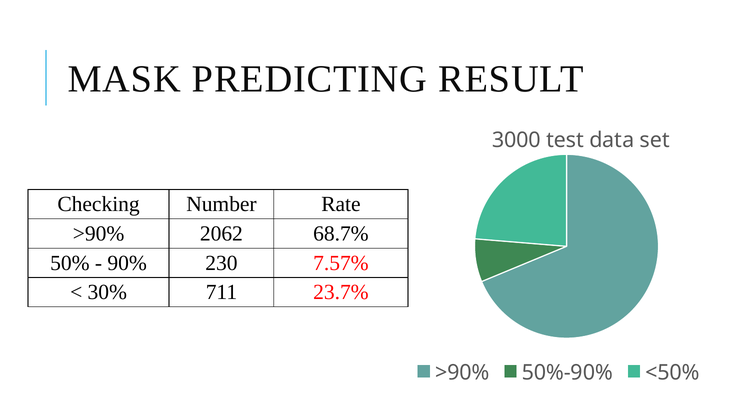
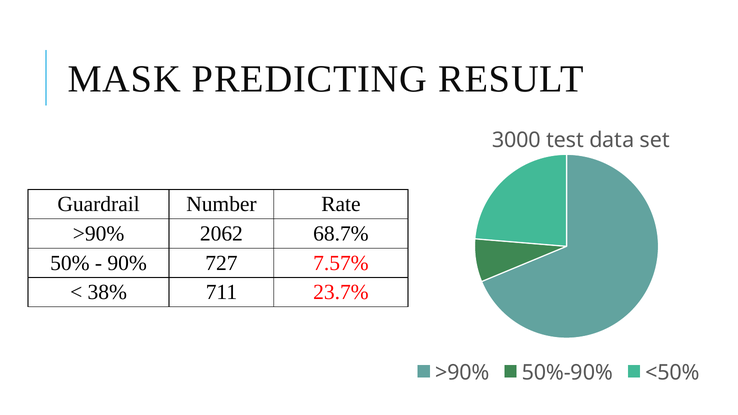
Checking: Checking -> Guardrail (99, 204)
230: 230 -> 727 (221, 263)
30%: 30% -> 38% (107, 292)
